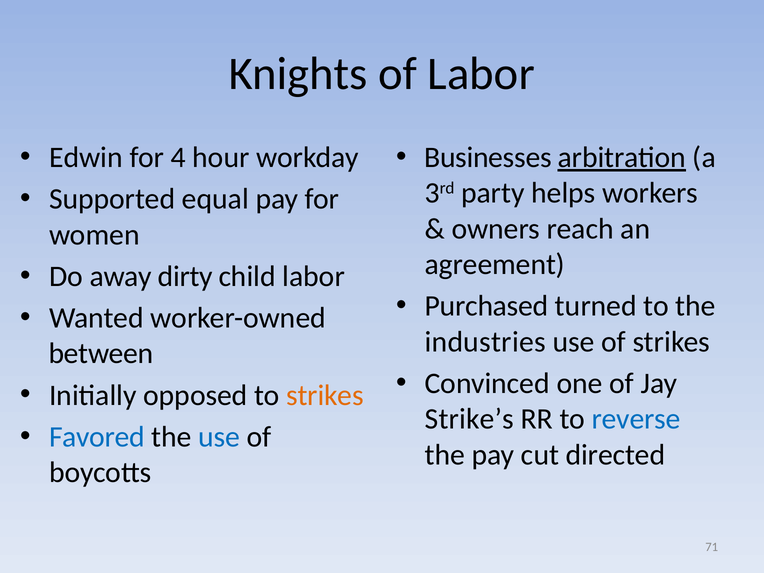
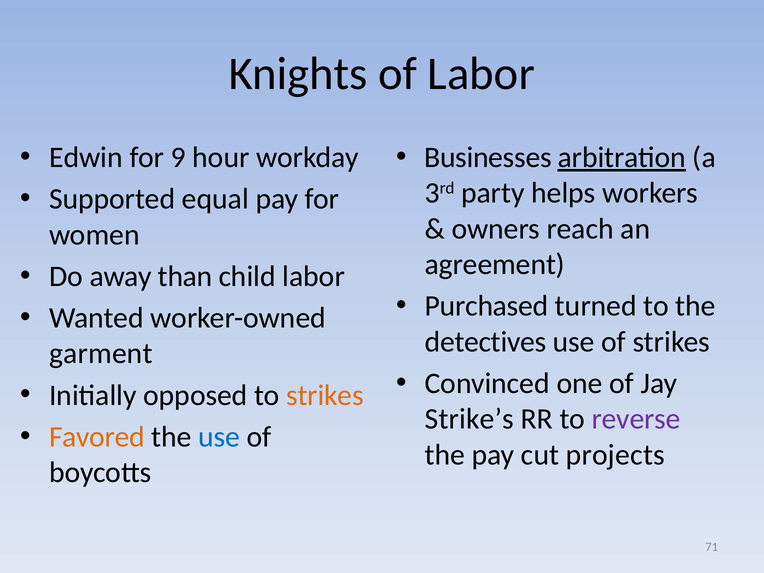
4: 4 -> 9 (178, 157)
dirty: dirty -> than (185, 276)
industries: industries -> detectives (486, 342)
between: between -> garment (101, 354)
reverse colour: blue -> purple (636, 419)
Favored colour: blue -> orange (97, 437)
directed: directed -> projects (615, 455)
